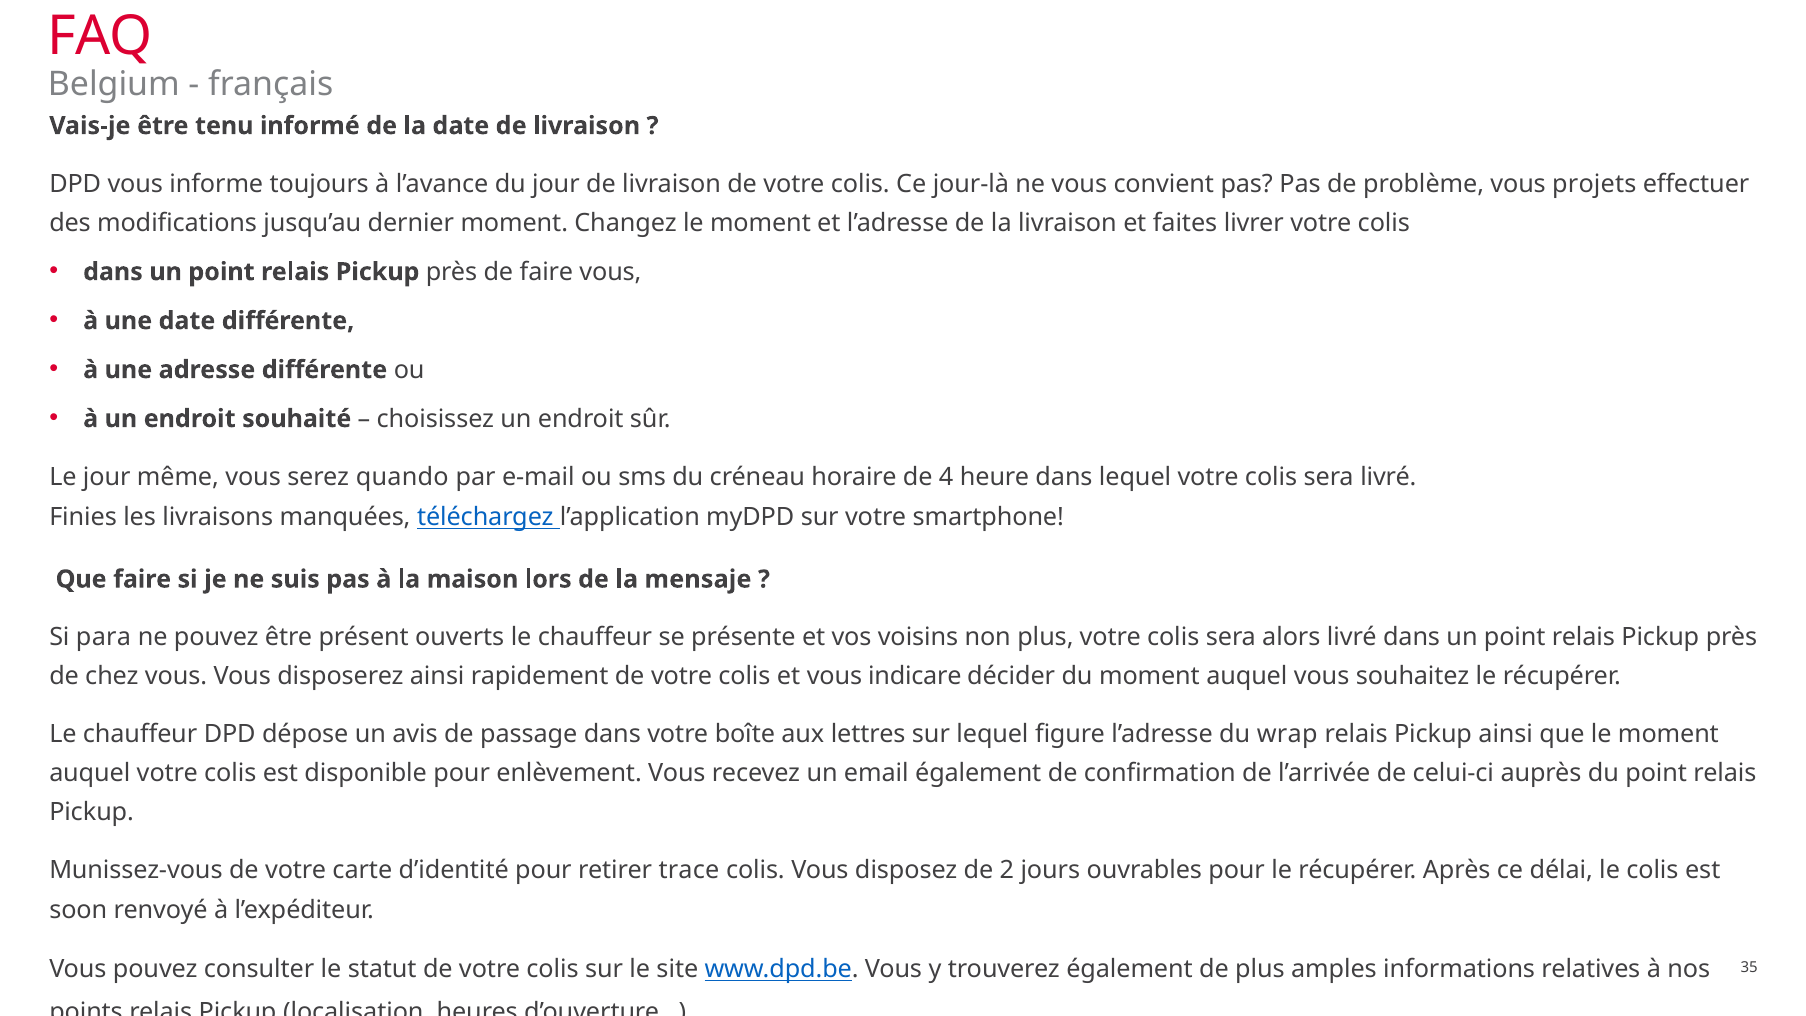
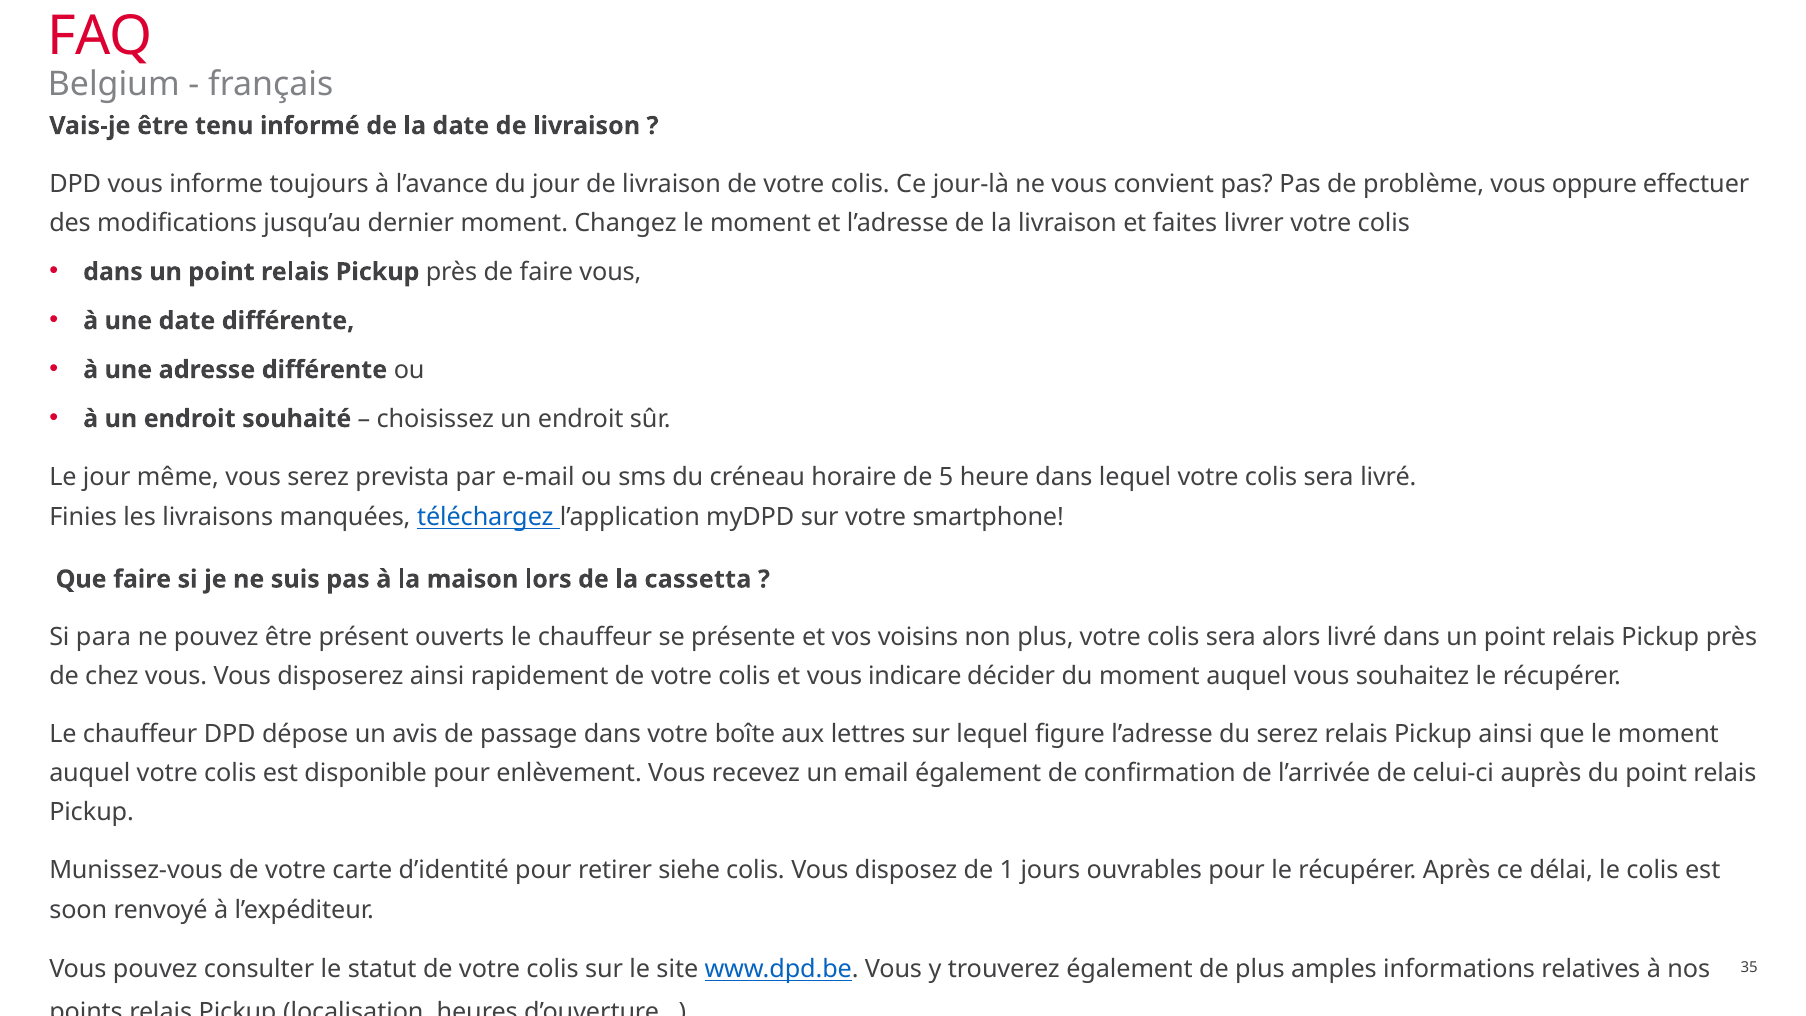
projets: projets -> oppure (1595, 184)
quando: quando -> prevista (402, 477)
4: 4 -> 5 (946, 477)
mensaje: mensaje -> cassetta (698, 579)
du wrap: wrap -> serez (1287, 734)
trace: trace -> siehe (689, 870)
2: 2 -> 1 (1007, 870)
